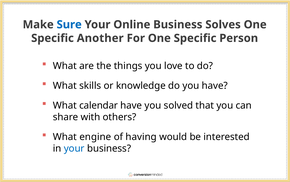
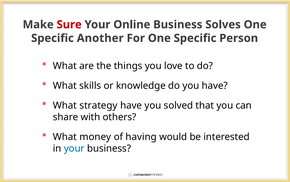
Sure colour: blue -> red (69, 24)
calendar: calendar -> strategy (98, 105)
engine: engine -> money (95, 136)
